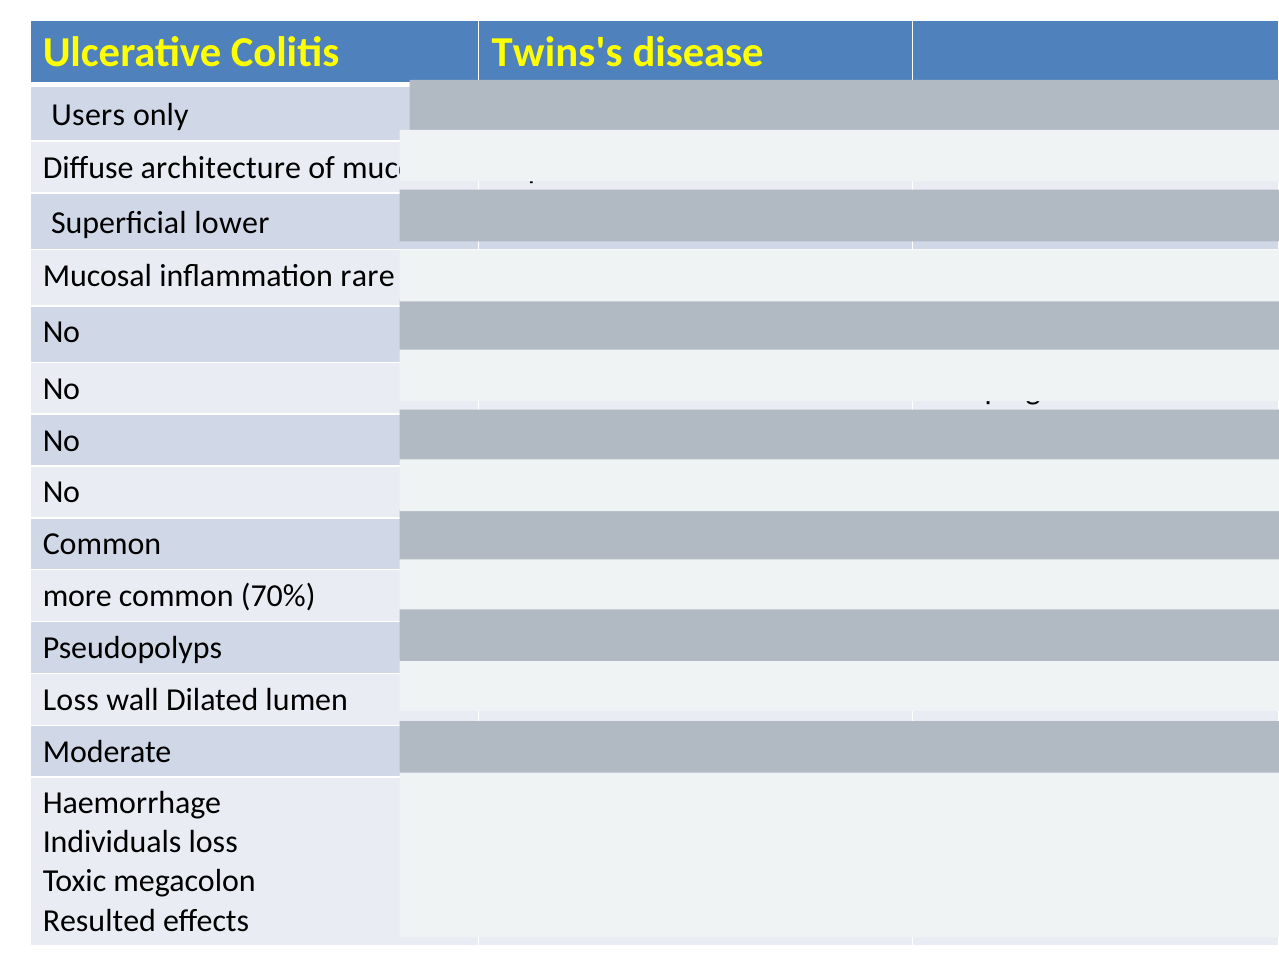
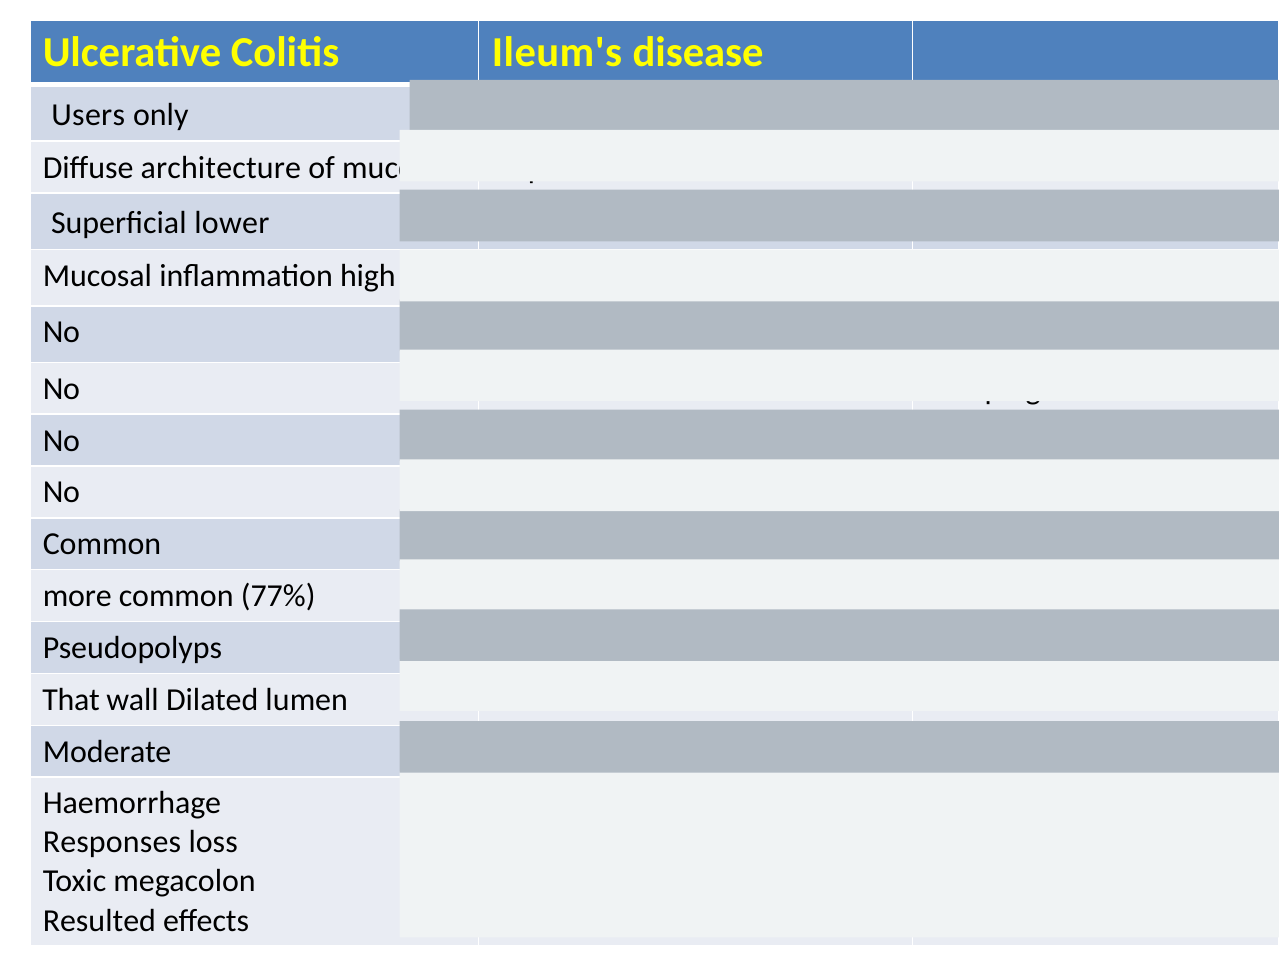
Twins's: Twins's -> Ileum's (557, 53)
inflammation rare: rare -> high (368, 276)
70%: 70% -> 77% (278, 596)
Loss: Loss -> That (71, 700)
Individuals: Individuals -> Responses (112, 843)
